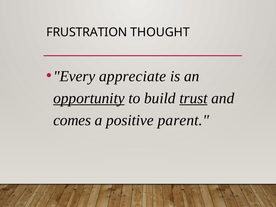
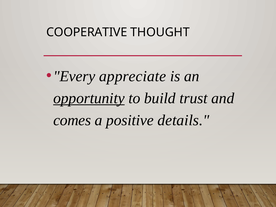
FRUSTRATION: FRUSTRATION -> COOPERATIVE (87, 32)
trust underline: present -> none (193, 98)
parent: parent -> details (183, 120)
